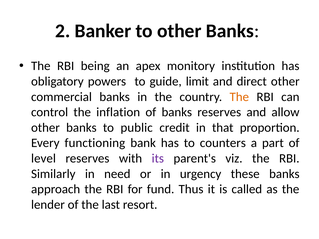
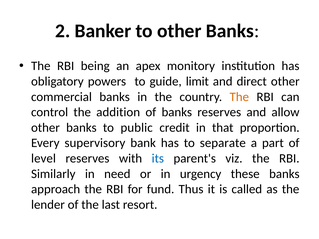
inflation: inflation -> addition (118, 112)
functioning: functioning -> supervisory (95, 143)
counters: counters -> separate (223, 143)
its colour: purple -> blue (158, 159)
